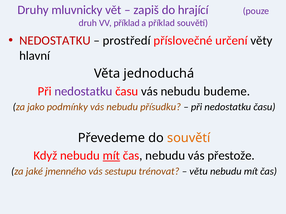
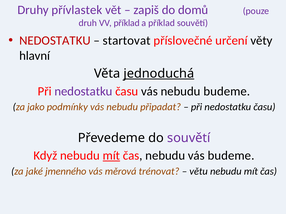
mluvnicky: mluvnicky -> přívlastek (77, 10)
hrající: hrající -> domů (193, 10)
prostředí: prostředí -> startovat (127, 41)
jednoduchá underline: none -> present (159, 74)
přísudku: přísudku -> připadat (161, 107)
souvětí colour: orange -> purple (189, 138)
vás přestože: přestože -> budeme (231, 156)
sestupu: sestupu -> měrová (121, 172)
